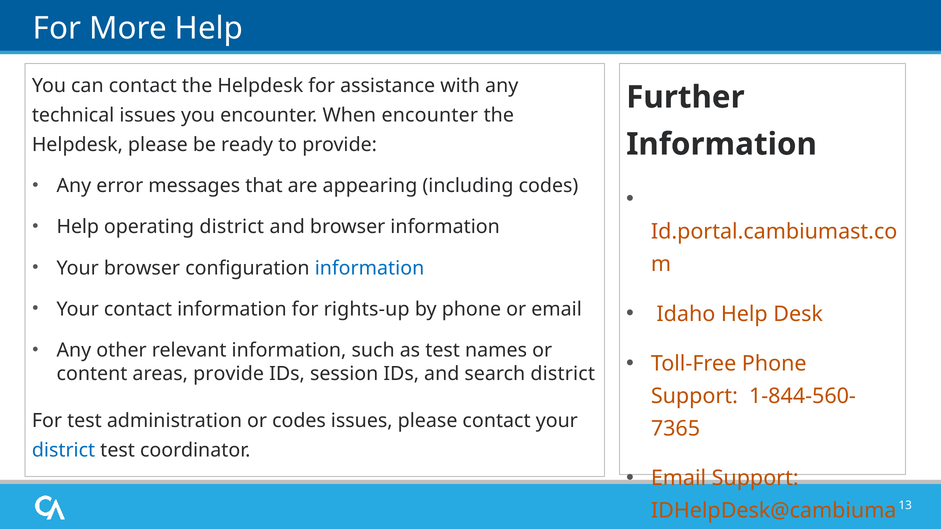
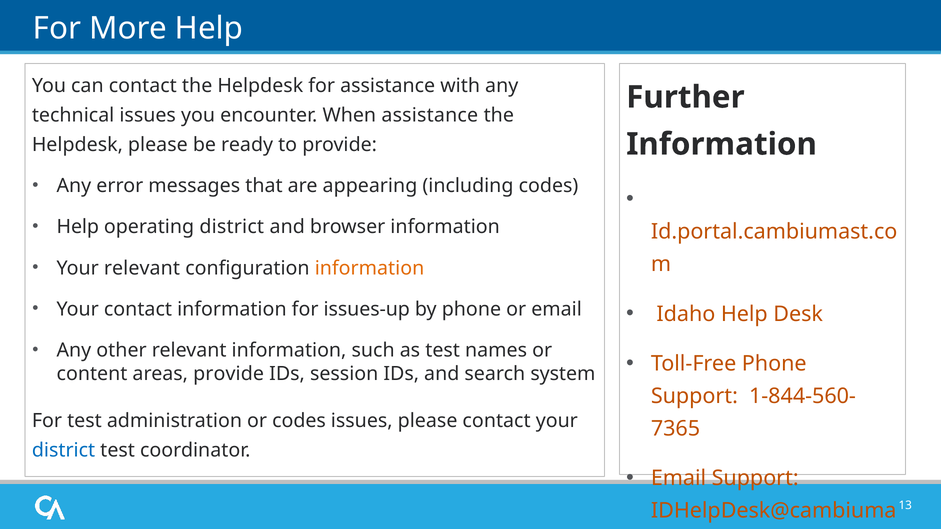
When encounter: encounter -> assistance (430, 115)
Your browser: browser -> relevant (142, 268)
information colour: blue -> orange (370, 268)
rights-up: rights-up -> issues-up (367, 309)
search district: district -> system (563, 374)
